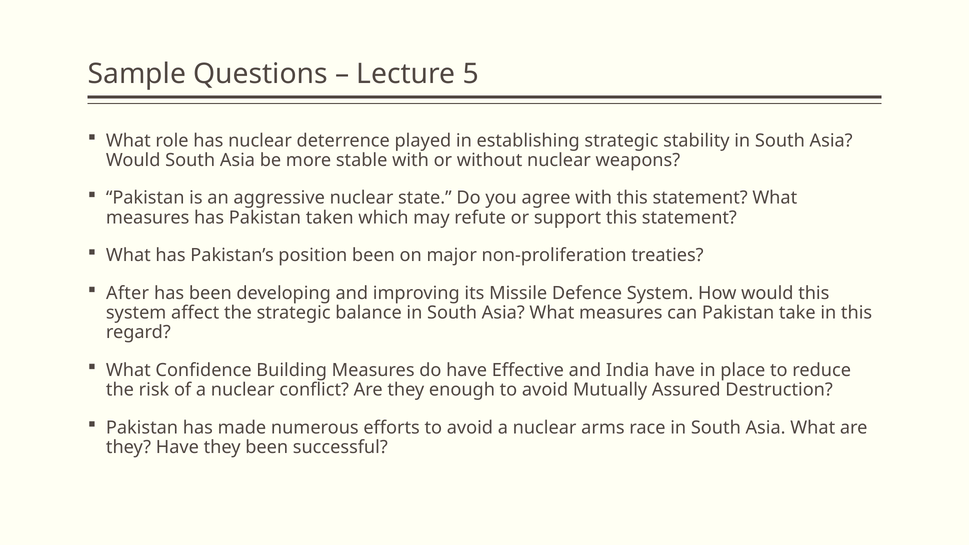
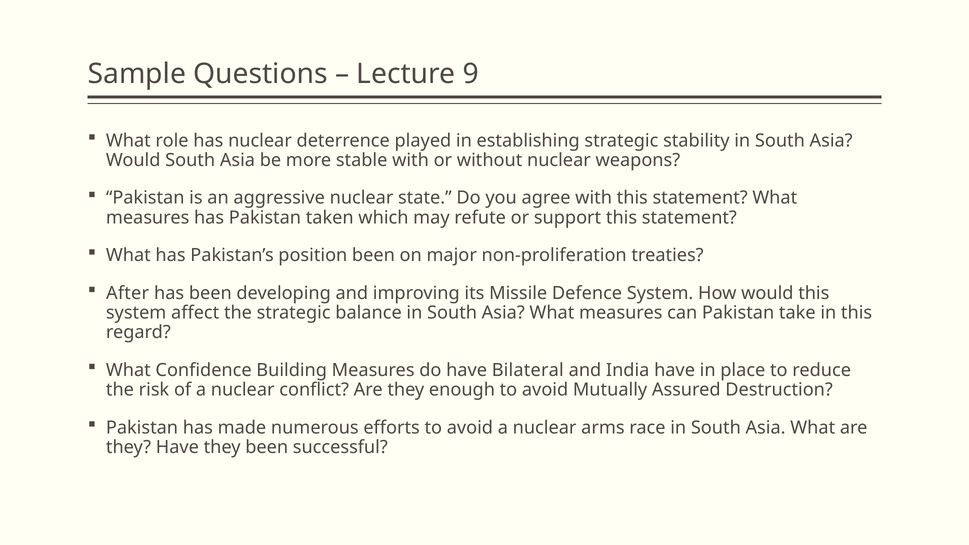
5: 5 -> 9 (471, 74)
Effective: Effective -> Bilateral (528, 370)
